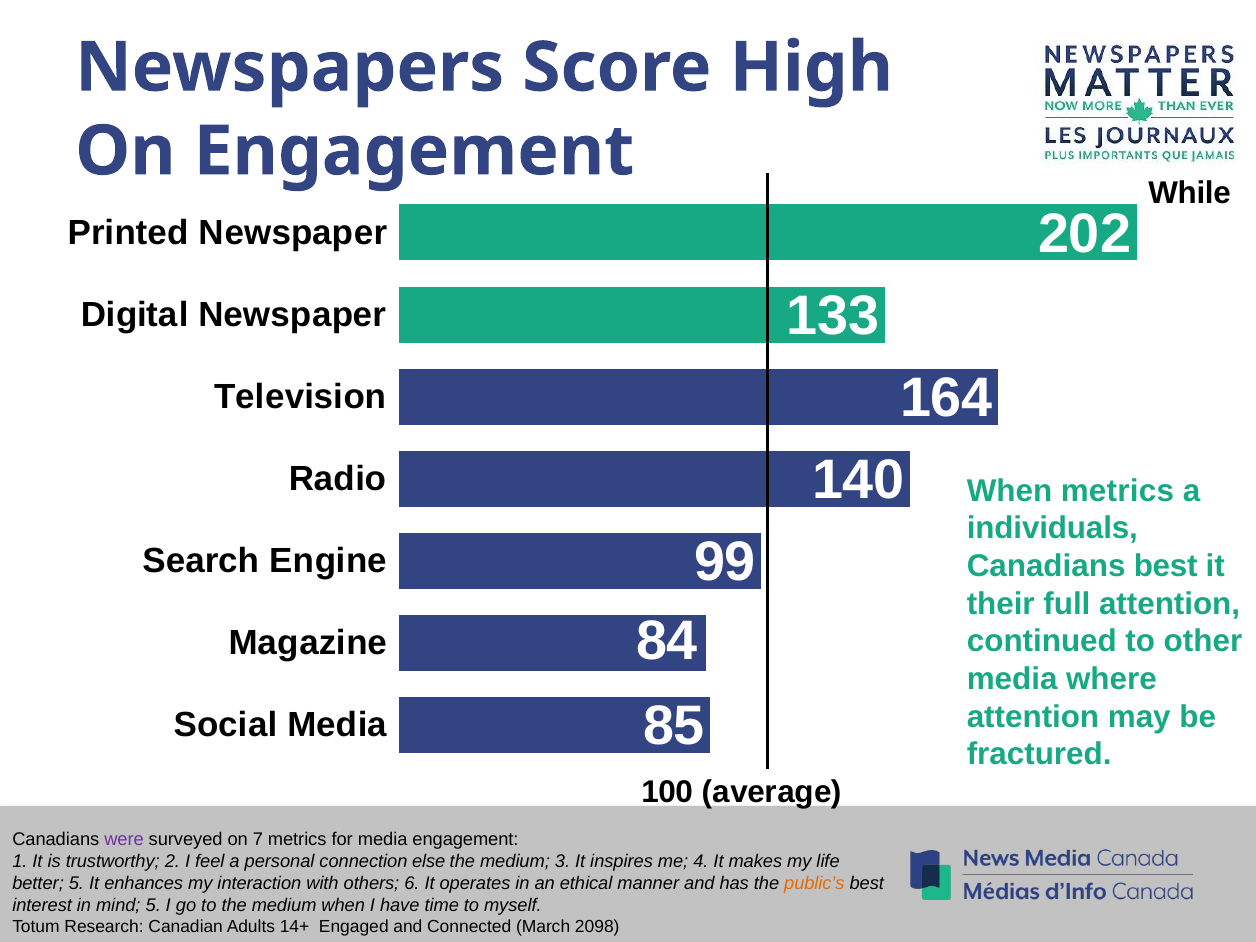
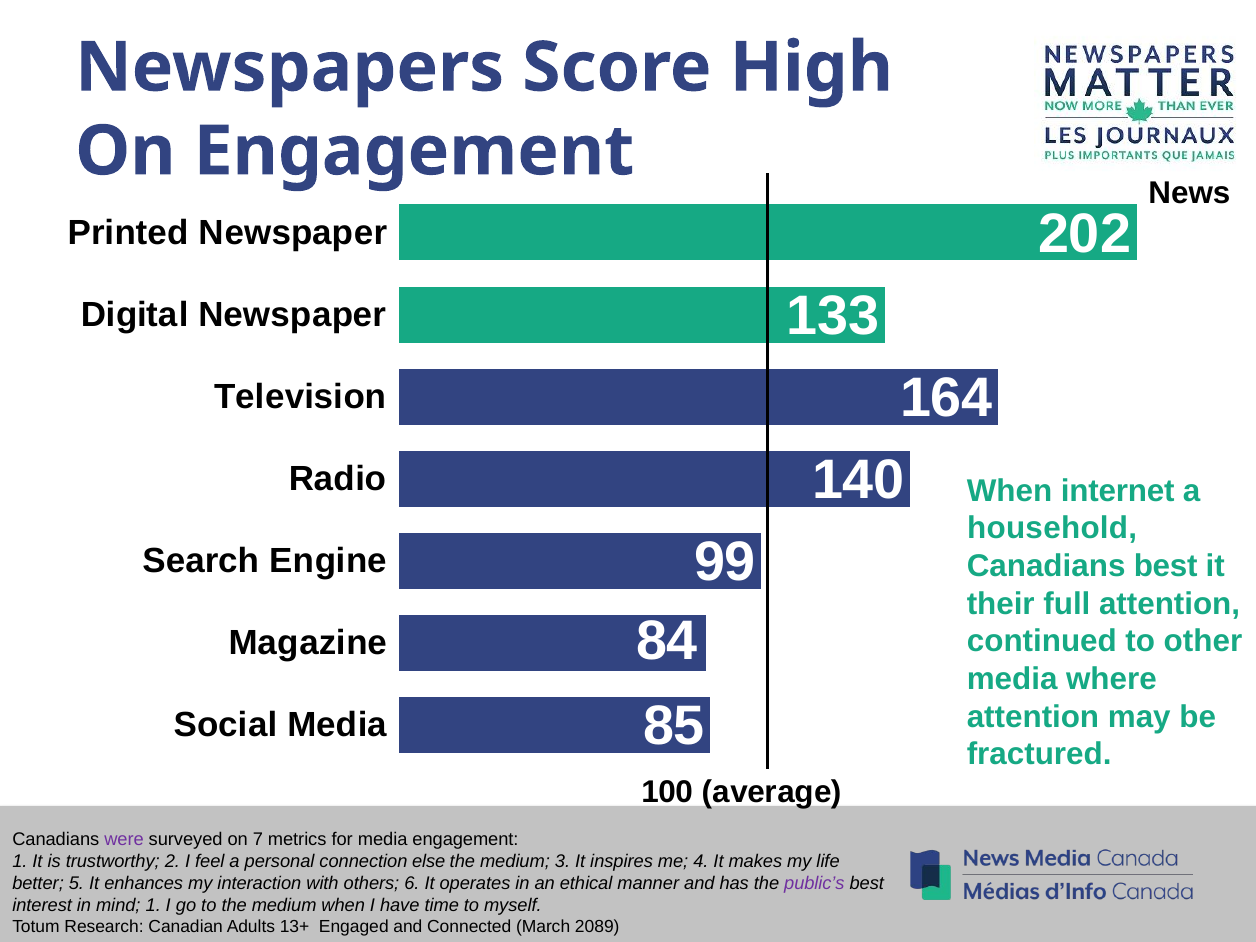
While: While -> News (1189, 193)
When metrics: metrics -> internet (1118, 491)
individuals: individuals -> household (1052, 528)
public’s colour: orange -> purple (814, 884)
mind 5: 5 -> 1 (153, 906)
14+: 14+ -> 13+ (295, 927)
2098: 2098 -> 2089 (597, 927)
